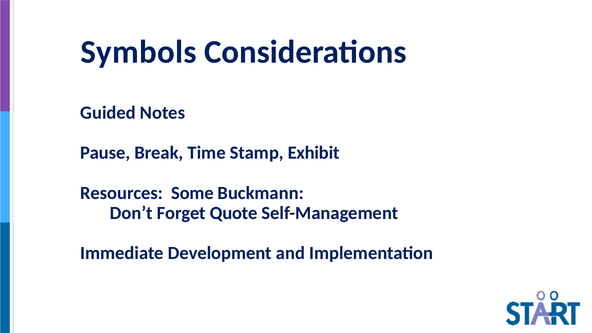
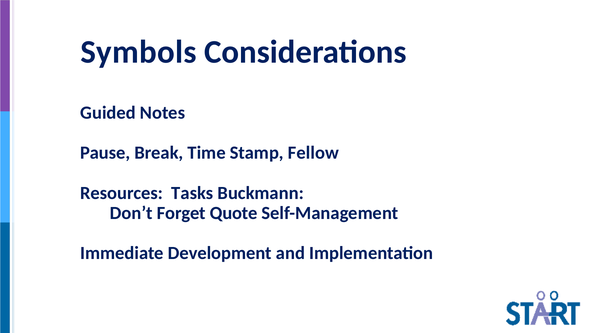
Exhibit: Exhibit -> Fellow (313, 153)
Some: Some -> Tasks (192, 193)
